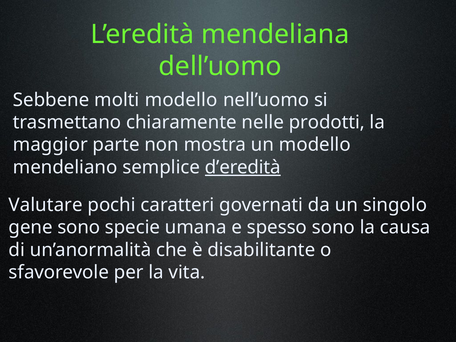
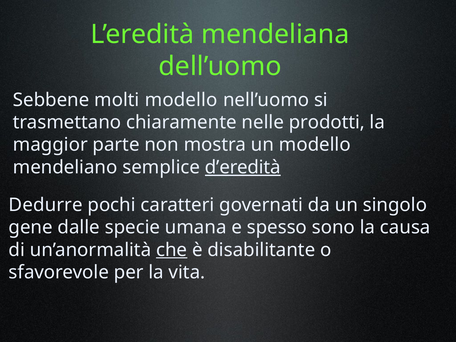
Valutare: Valutare -> Dedurre (46, 205)
gene sono: sono -> dalle (79, 227)
che underline: none -> present (172, 250)
